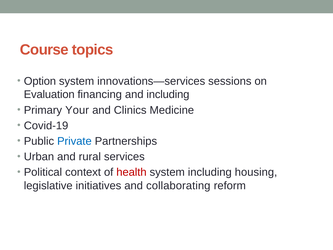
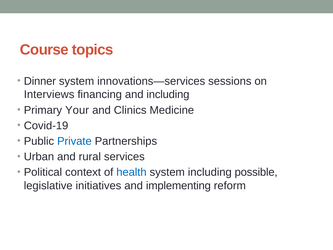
Option: Option -> Dinner (40, 81)
Evaluation: Evaluation -> Interviews (49, 94)
health colour: red -> blue (131, 172)
housing: housing -> possible (256, 172)
collaborating: collaborating -> implementing (178, 185)
